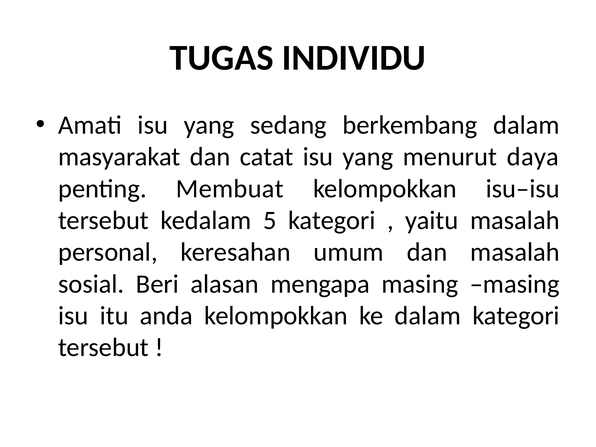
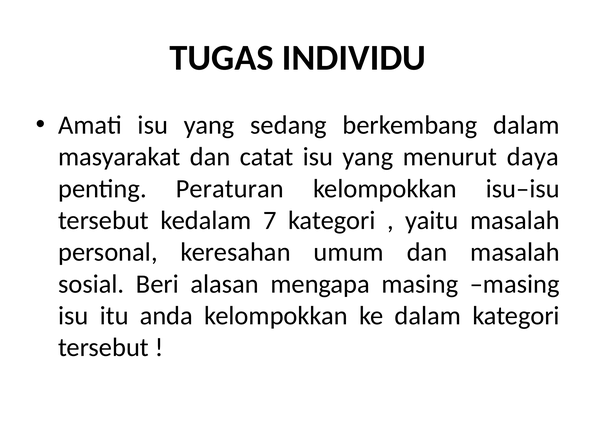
Membuat: Membuat -> Peraturan (230, 189)
5: 5 -> 7 (270, 220)
